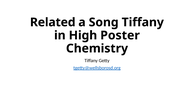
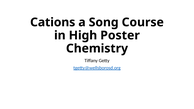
Related: Related -> Cations (53, 22)
Song Tiffany: Tiffany -> Course (143, 22)
